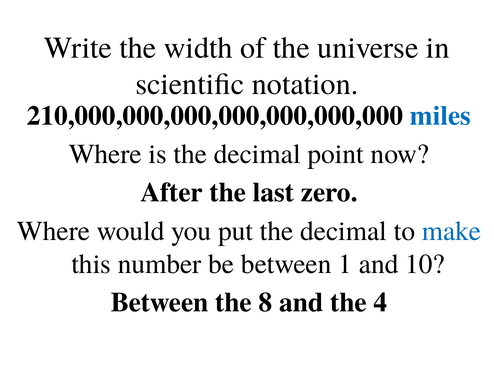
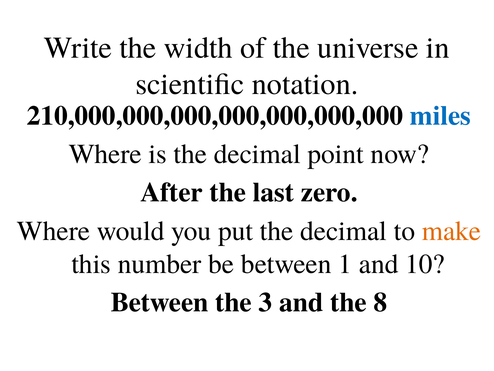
make colour: blue -> orange (451, 231)
8: 8 -> 3 (265, 302)
4: 4 -> 8 (380, 302)
